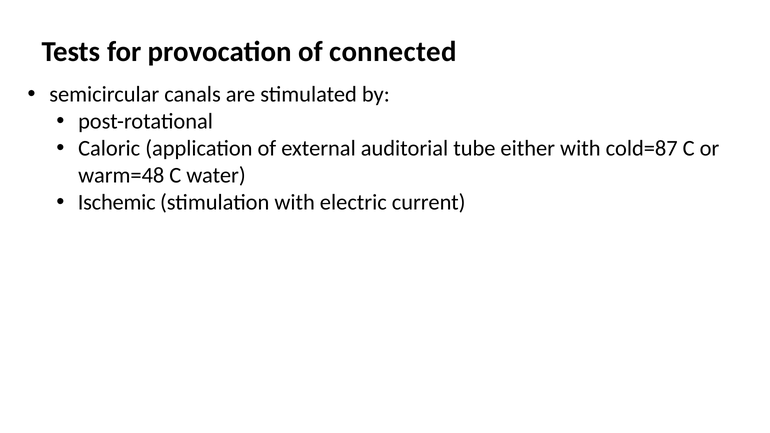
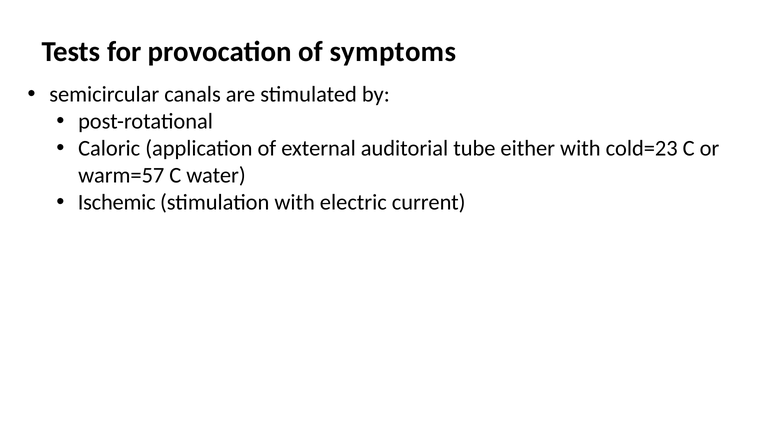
connected: connected -> symptoms (393, 52)
cold=87: cold=87 -> cold=23 (642, 149)
warm=48: warm=48 -> warm=57 (121, 176)
